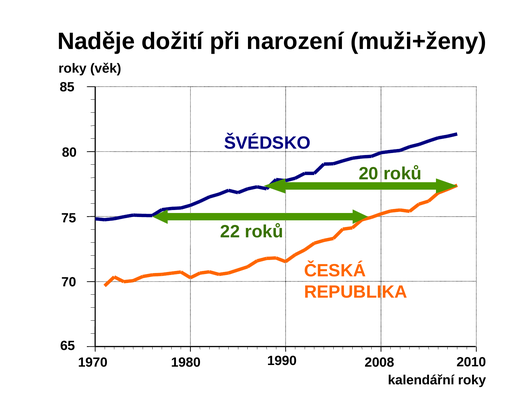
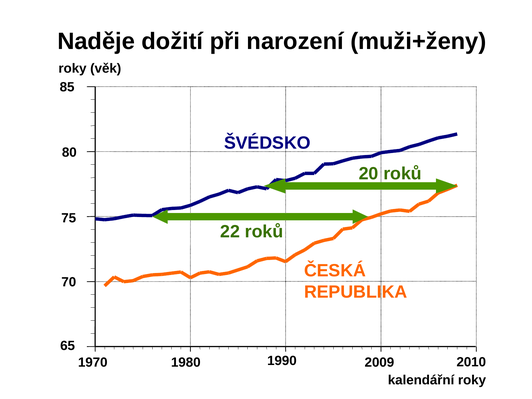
2008: 2008 -> 2009 (379, 362)
